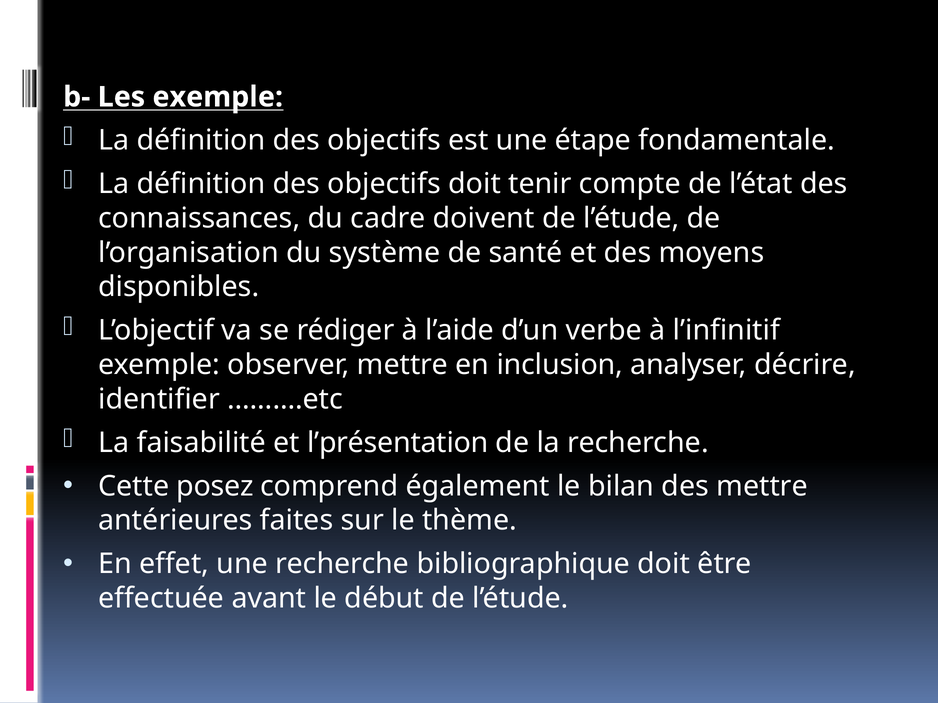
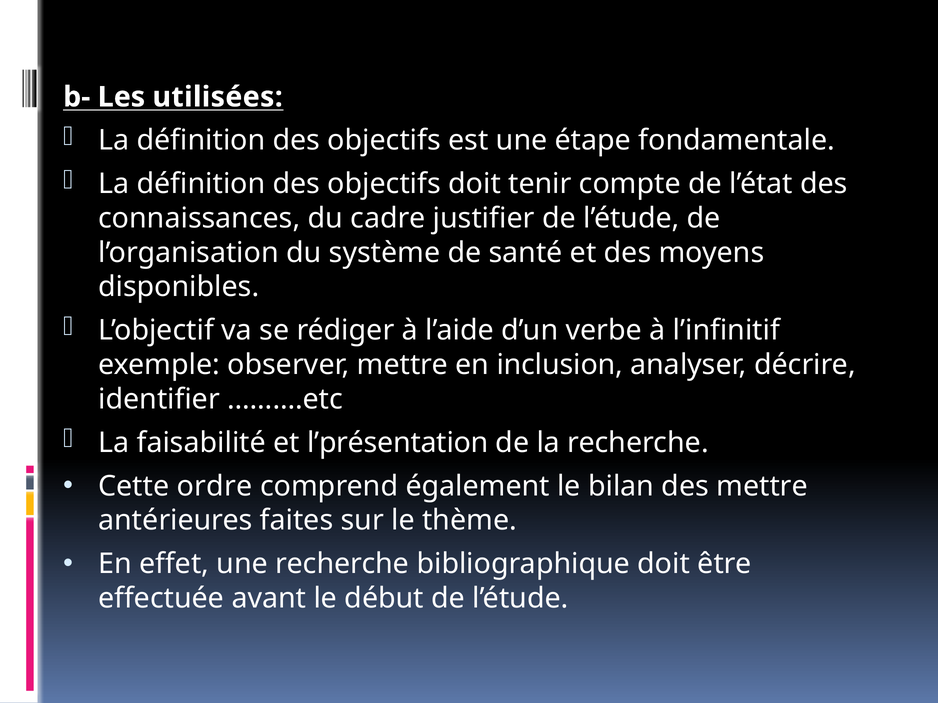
Les exemple: exemple -> utilisées (218, 97)
doivent: doivent -> justifier (484, 218)
posez: posez -> ordre (215, 487)
